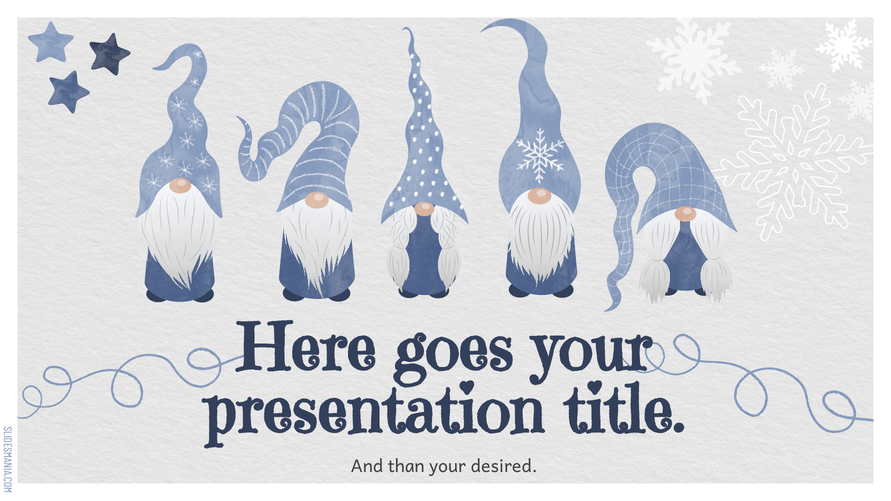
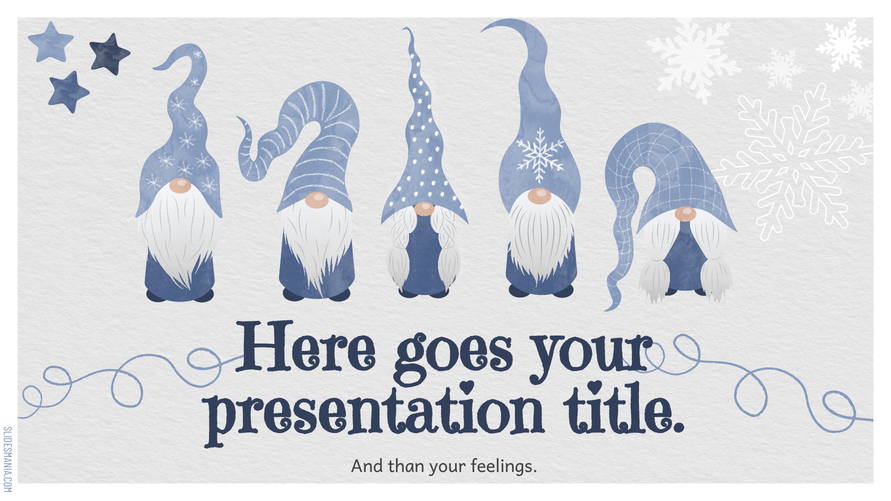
desired: desired -> feelings (504, 467)
